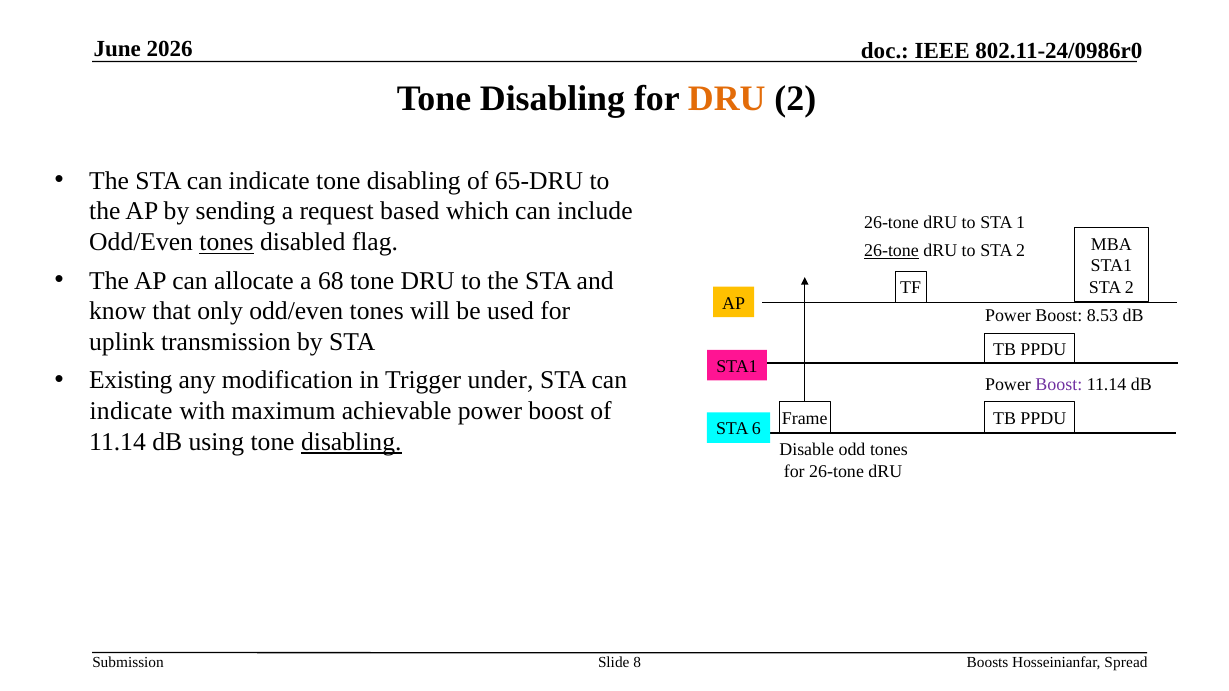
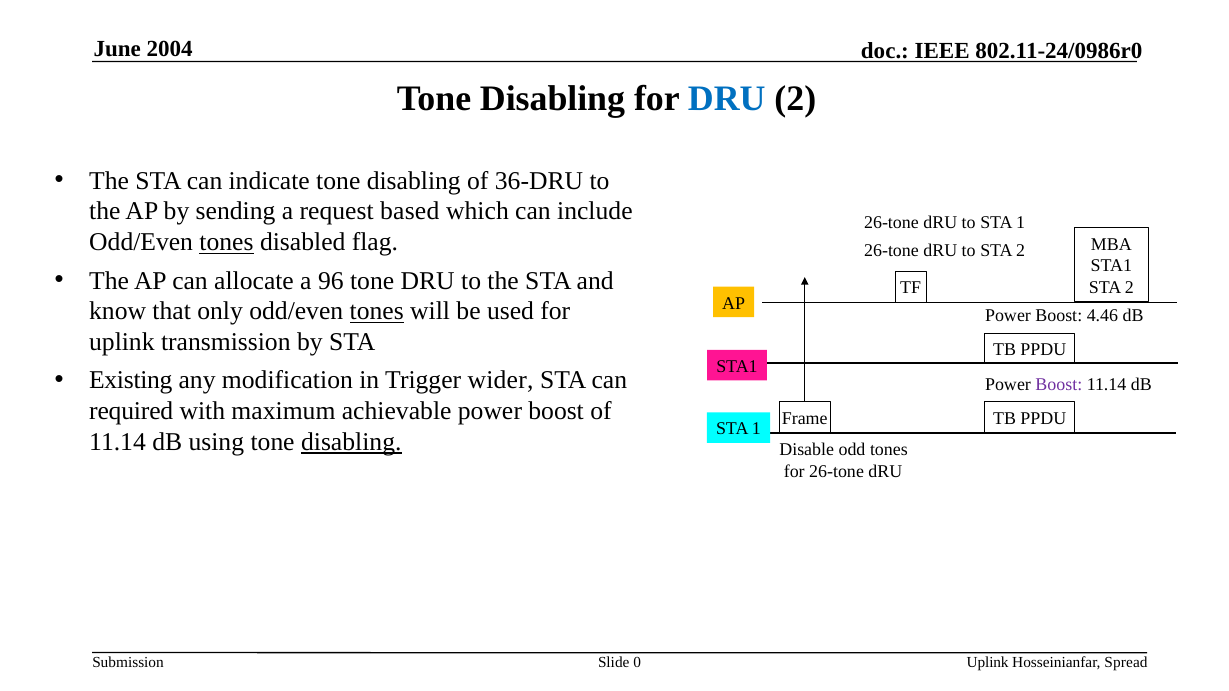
2026: 2026 -> 2004 (170, 49)
DRU colour: orange -> blue (727, 98)
65-DRU: 65-DRU -> 36-DRU (539, 181)
26-tone underline: present -> none (891, 251)
68: 68 -> 96 (331, 281)
tones underline: none -> present (377, 312)
8.53: 8.53 -> 4.46 (1102, 316)
under: under -> wider (501, 381)
indicate: indicate -> required (131, 411)
6: 6 -> 1 (756, 429)
8: 8 -> 0 (637, 663)
Boosts: Boosts -> Uplink (988, 663)
